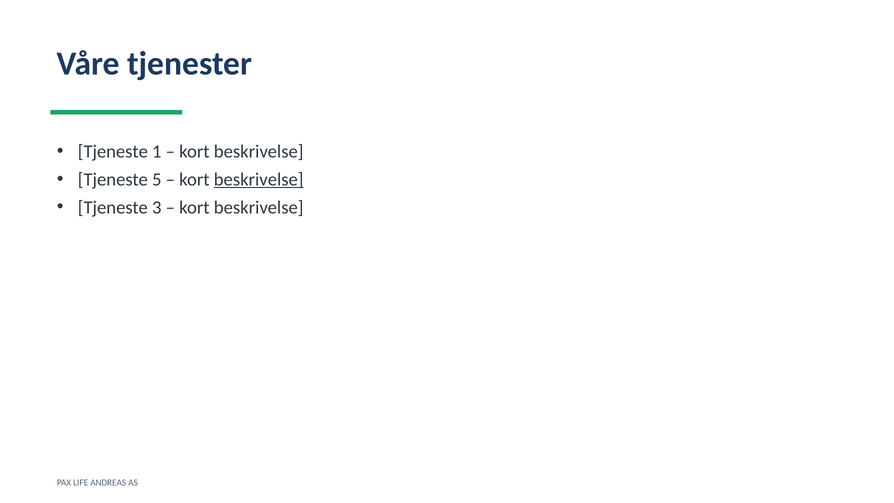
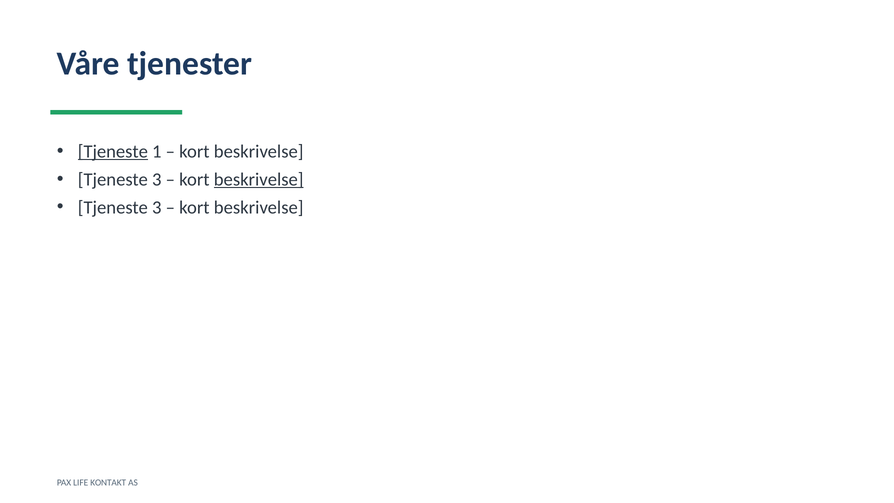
Tjeneste underline: none -> present (113, 151)
5: 5 -> 3 (157, 179)
ANDREAS: ANDREAS -> KONTAKT (108, 483)
